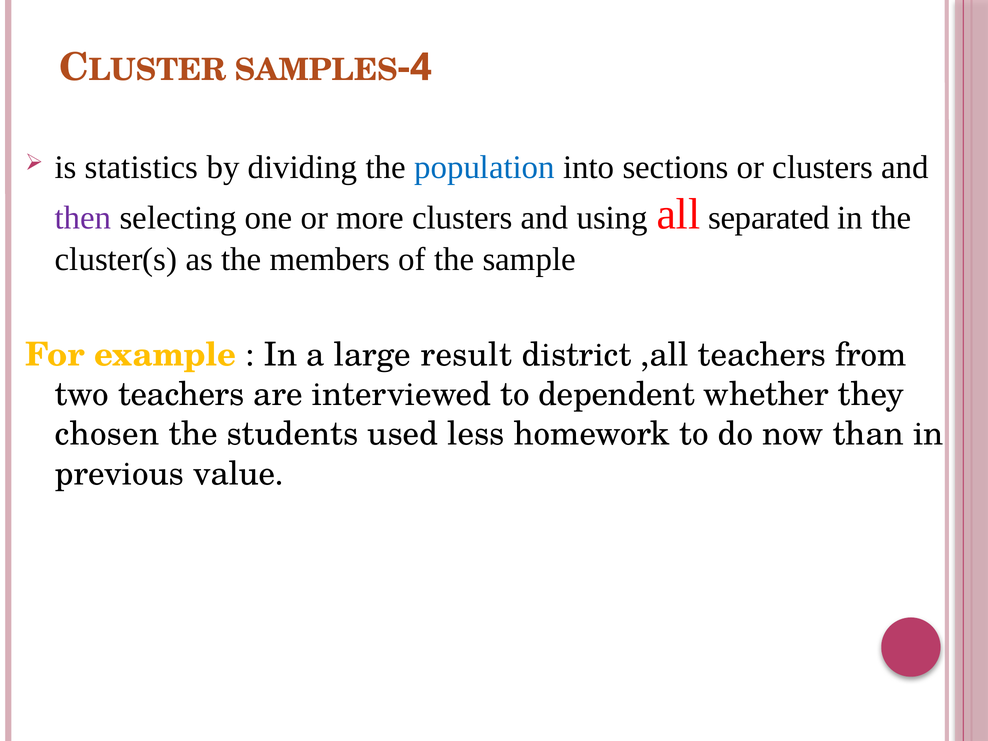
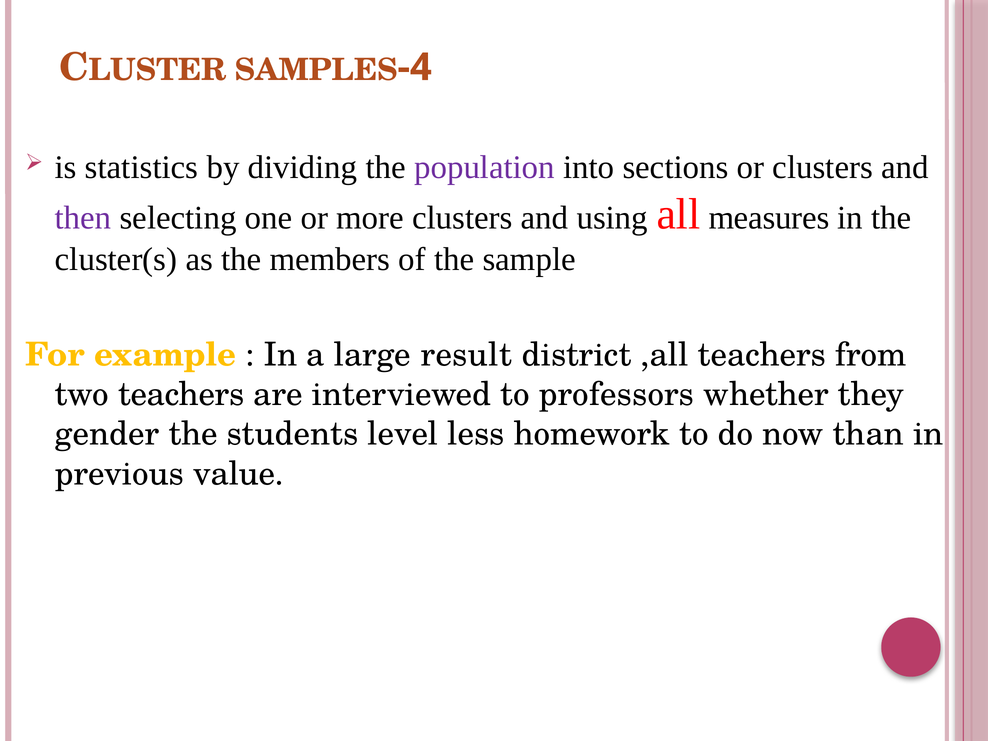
population colour: blue -> purple (484, 167)
separated: separated -> measures (769, 218)
dependent: dependent -> professors (616, 395)
chosen: chosen -> gender (107, 434)
used: used -> level (403, 434)
